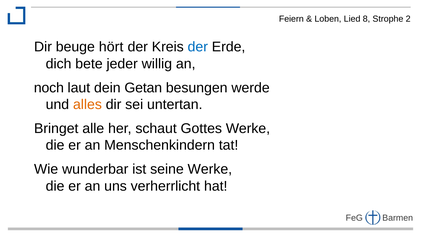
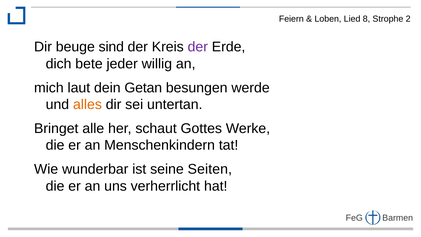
hört: hört -> sind (111, 47)
der colour: blue -> purple (198, 47)
noch: noch -> mich (49, 88)
seine Werke: Werke -> Seiten (210, 169)
